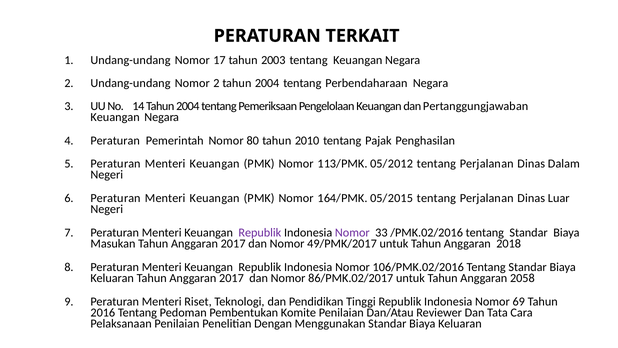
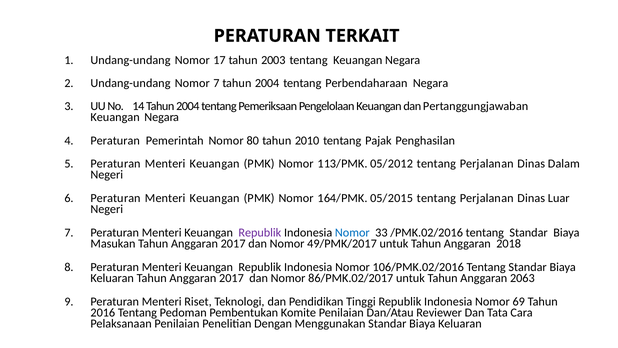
Nomor 2: 2 -> 7 (216, 83)
Nomor colour: purple -> blue (352, 232)
2058: 2058 -> 2063 (522, 278)
